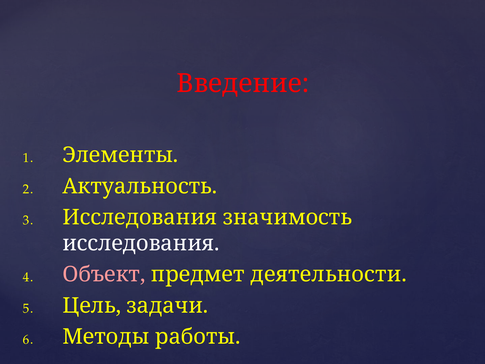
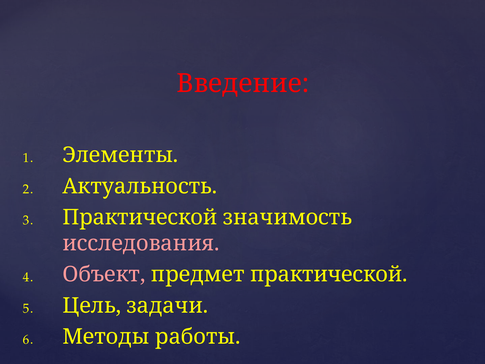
Исследования: Исследования -> Практической (140, 217)
исследования colour: white -> pink (141, 243)
предмет деятельности: деятельности -> практической (329, 274)
